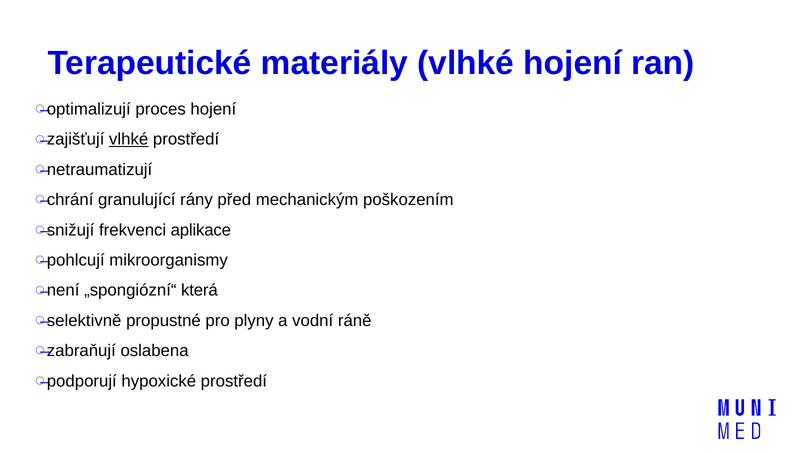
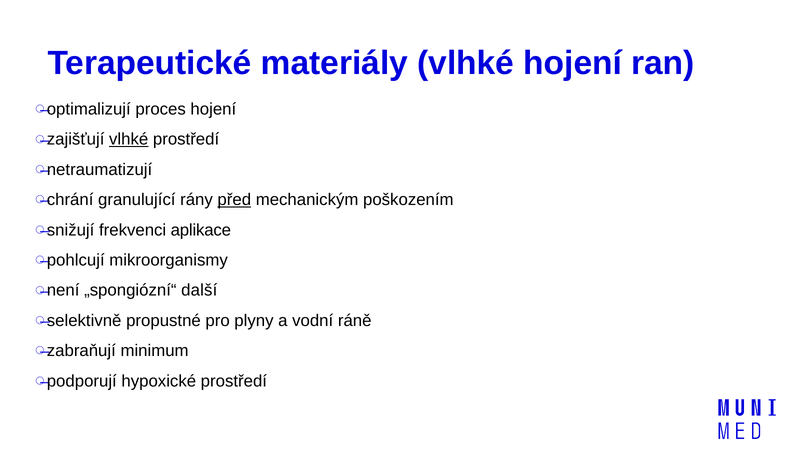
před underline: none -> present (234, 200)
která: která -> další (199, 290)
oslabena: oslabena -> minimum (155, 351)
